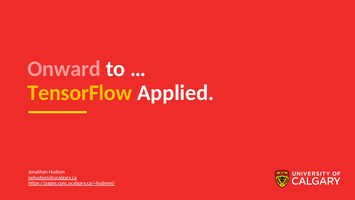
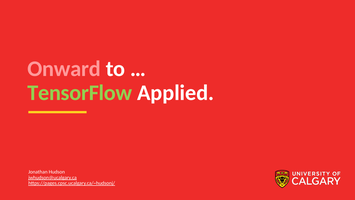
TensorFlow colour: yellow -> light green (80, 93)
